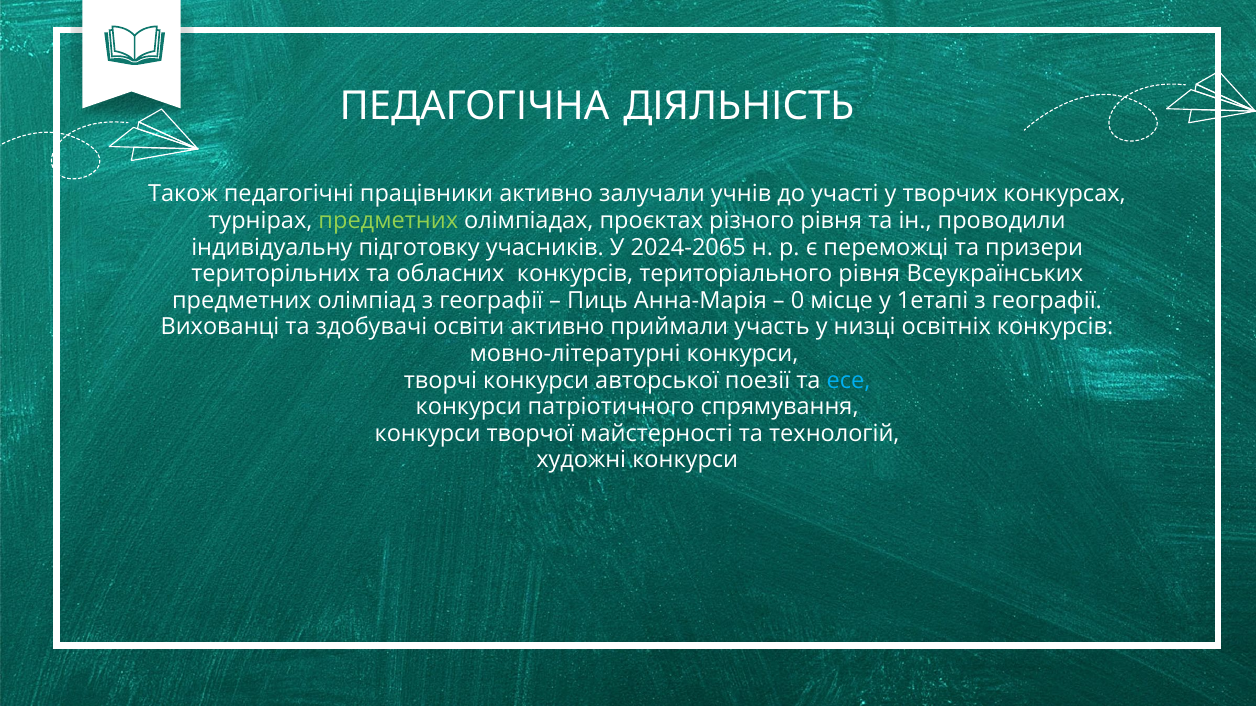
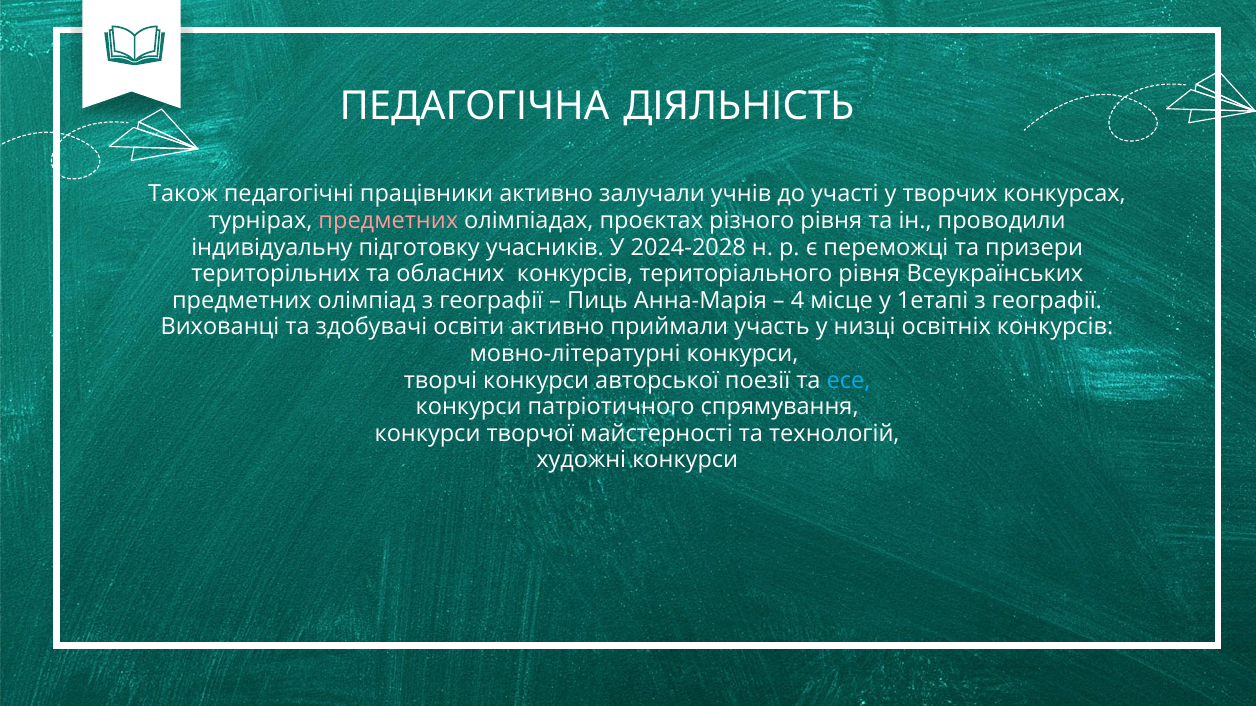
предметних colour: light green -> pink (388, 221)
2024-2065: 2024-2065 -> 2024-2028 (688, 248)
0: 0 -> 4 (798, 301)
